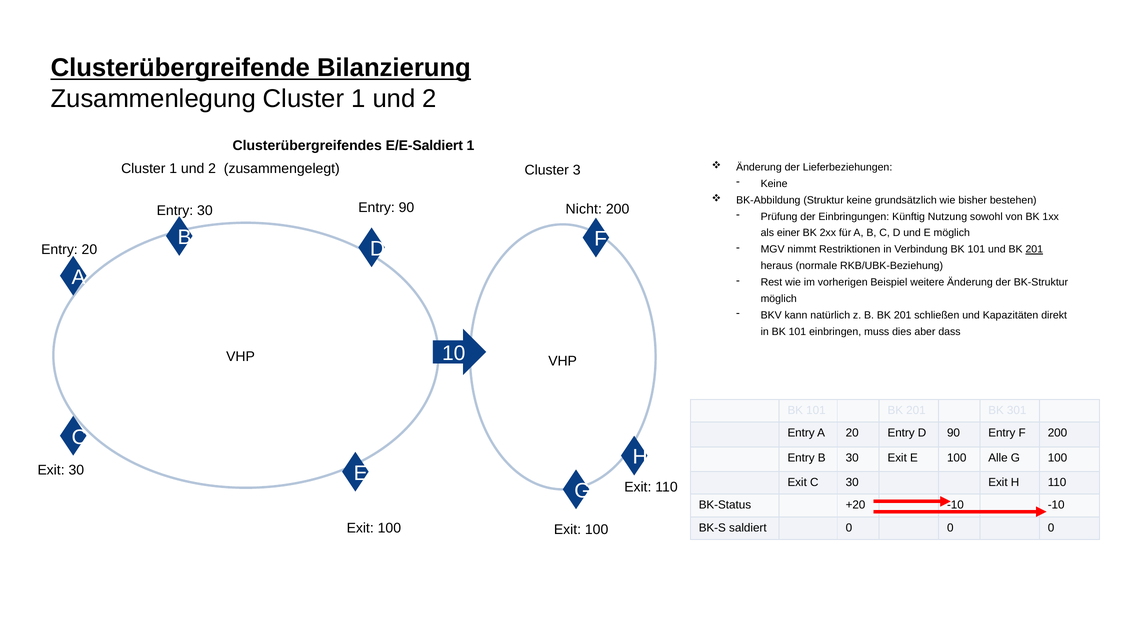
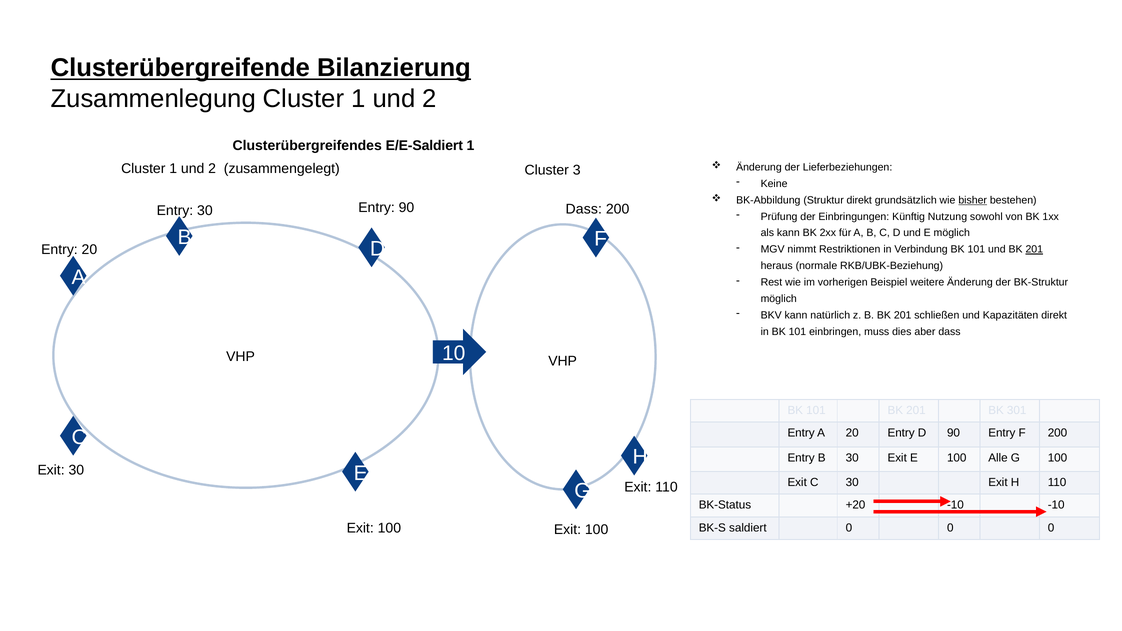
Struktur keine: keine -> direkt (859, 200)
bisher underline: none -> present (973, 200)
Nicht: Nicht -> Dass (584, 209)
als einer: einer -> kann (788, 233)
